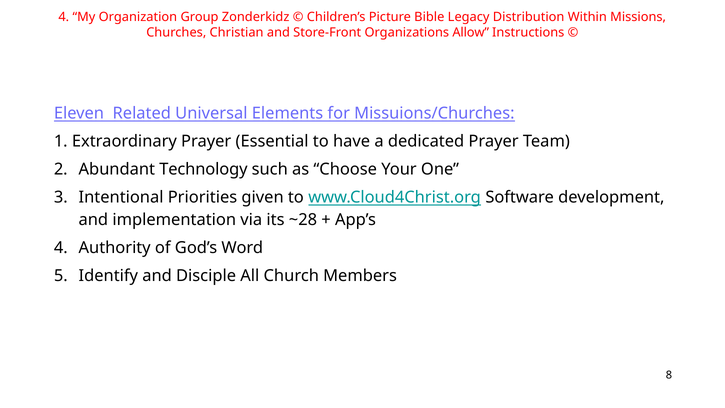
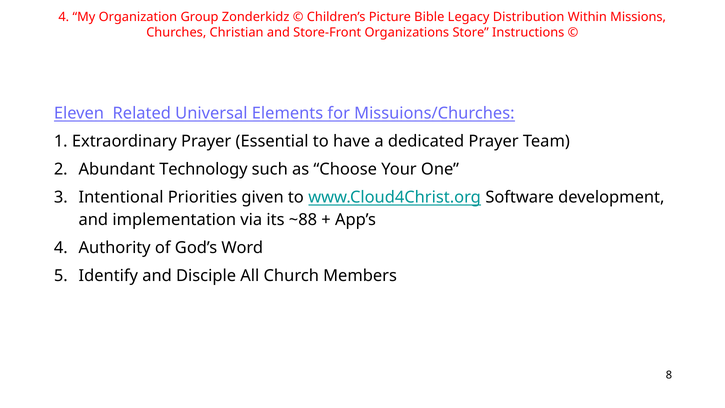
Allow: Allow -> Store (471, 32)
~28: ~28 -> ~88 (303, 220)
